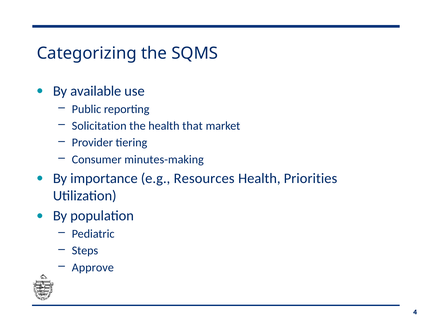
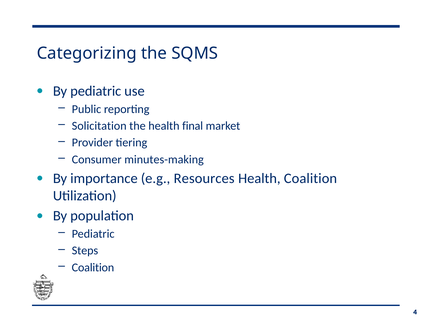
By available: available -> pediatric (96, 91)
that: that -> final (193, 126)
Health Priorities: Priorities -> Coalition (310, 178)
Approve: Approve -> Coalition (93, 268)
